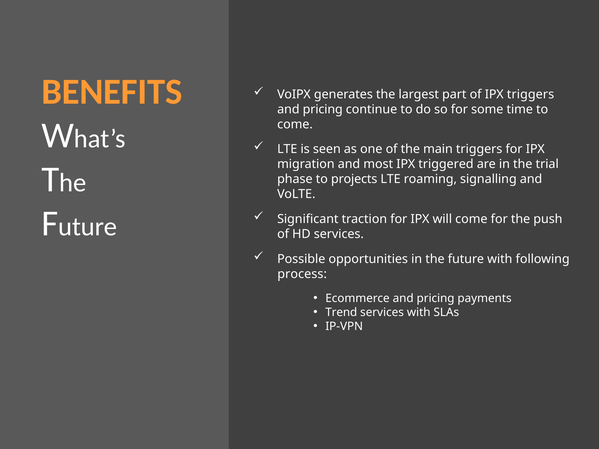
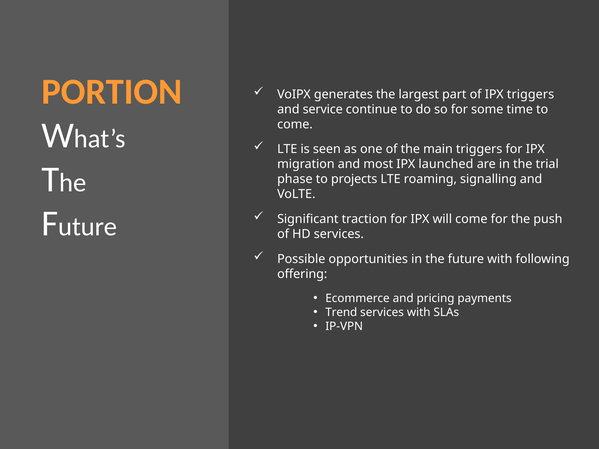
BENEFITS: BENEFITS -> PORTION (112, 92)
pricing: pricing -> service (323, 109)
triggered: triggered -> launched (446, 164)
process: process -> offering (302, 274)
